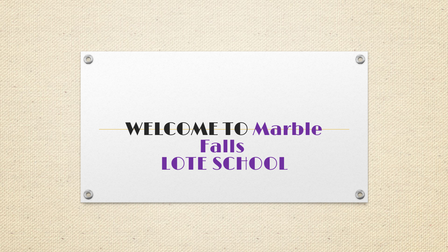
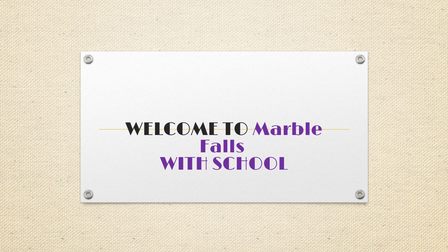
LOTE: LOTE -> WITH (184, 164)
